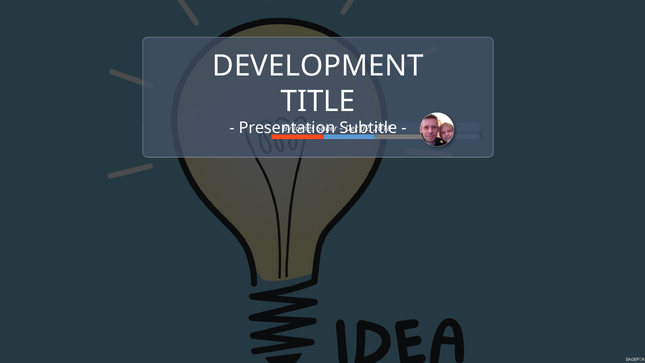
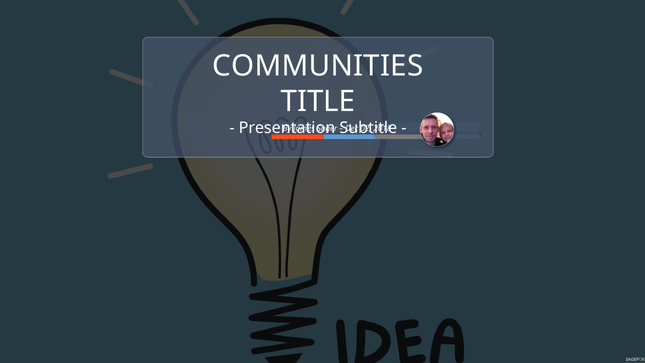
DEVELOPMENT: DEVELOPMENT -> COMMUNITIES (318, 66)
